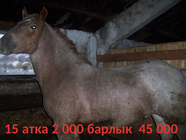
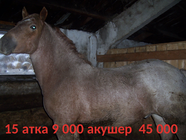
2: 2 -> 9 (55, 128)
барлык: барлык -> акушер (110, 128)
